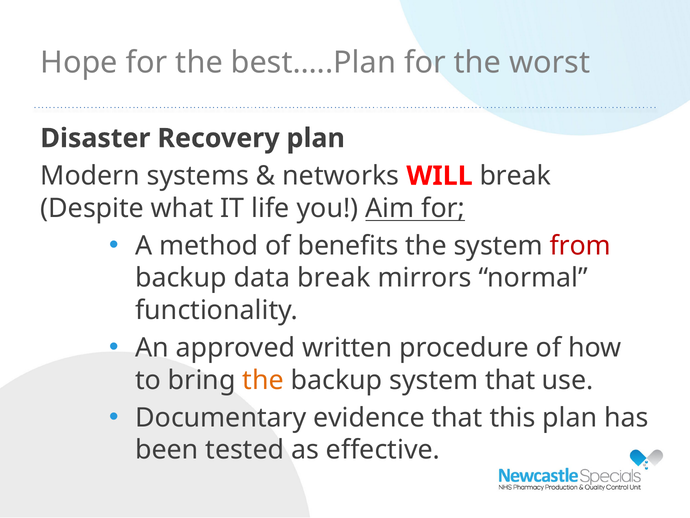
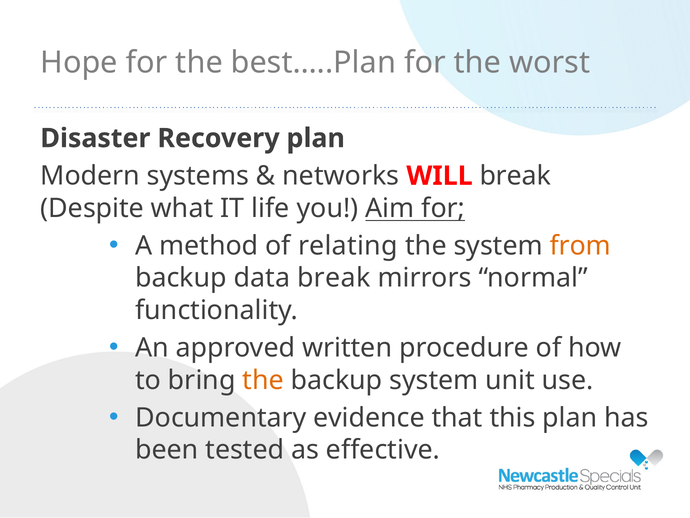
benefits: benefits -> relating (348, 246)
from colour: red -> orange (580, 246)
system that: that -> unit (510, 380)
